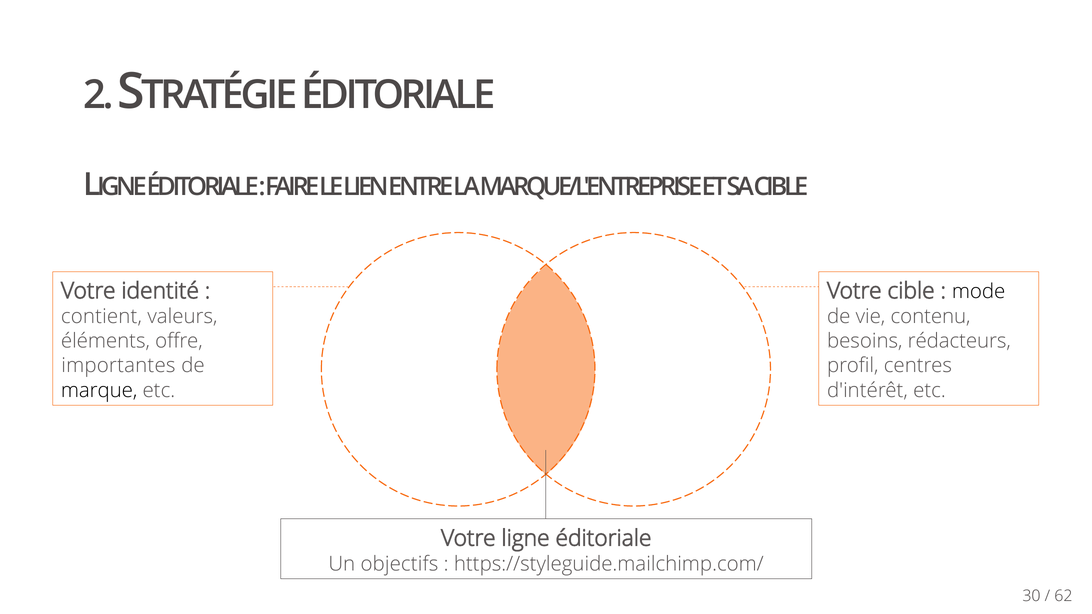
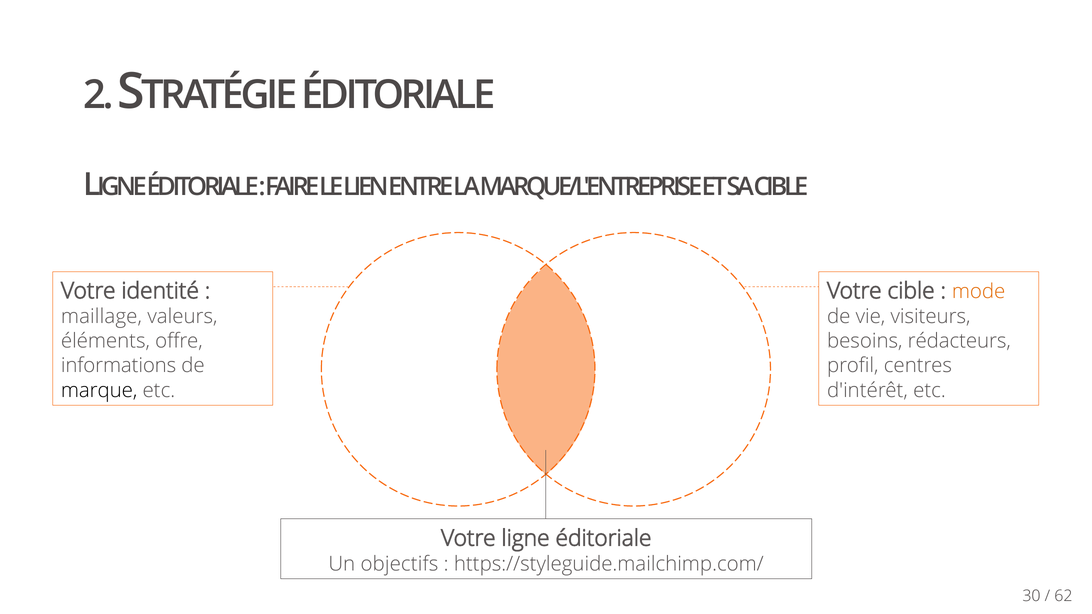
mode colour: black -> orange (979, 292)
contient: contient -> maillage (101, 317)
contenu: contenu -> visiteurs (931, 317)
importantes: importantes -> informations (119, 366)
